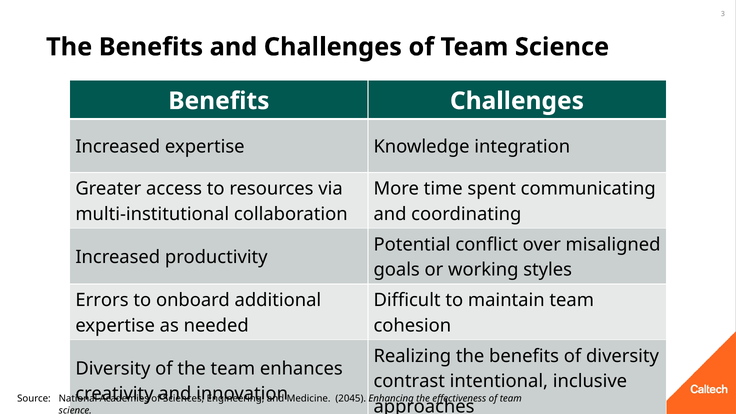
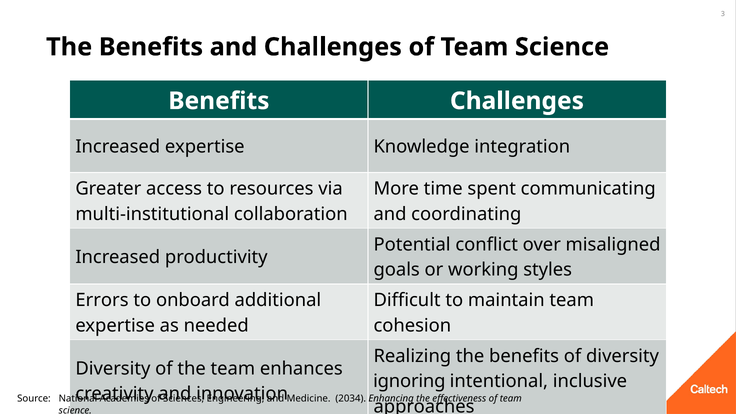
contrast: contrast -> ignoring (409, 381)
2045: 2045 -> 2034 (351, 399)
